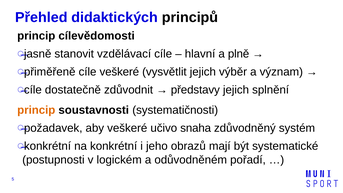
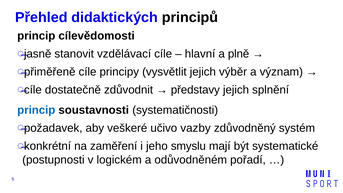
cíle veškeré: veškeré -> principy (119, 72)
princip colour: orange -> blue (36, 110)
snaha: snaha -> vazby (196, 128)
na konkrétní: konkrétní -> zaměření (114, 146)
obrazů: obrazů -> smyslu (188, 146)
